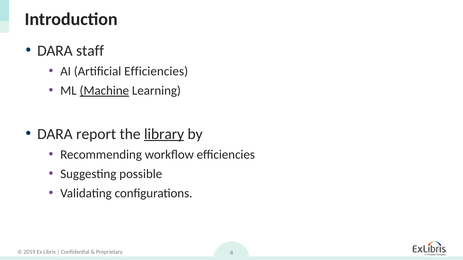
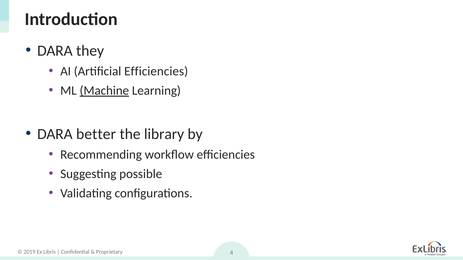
staff: staff -> they (90, 51)
report: report -> better (96, 134)
library underline: present -> none (164, 134)
